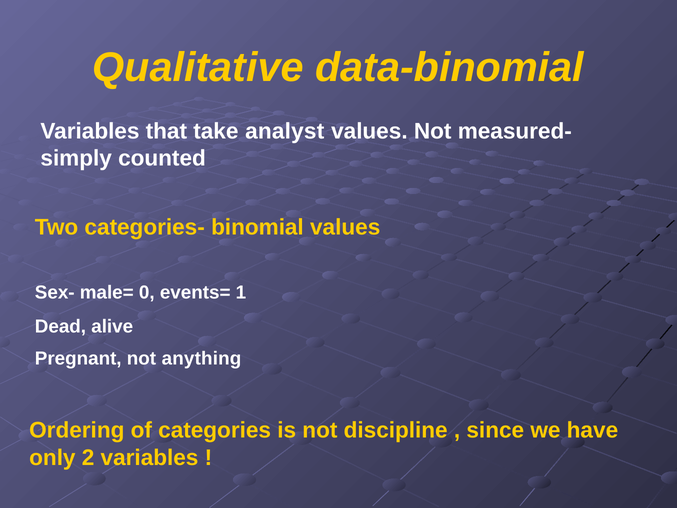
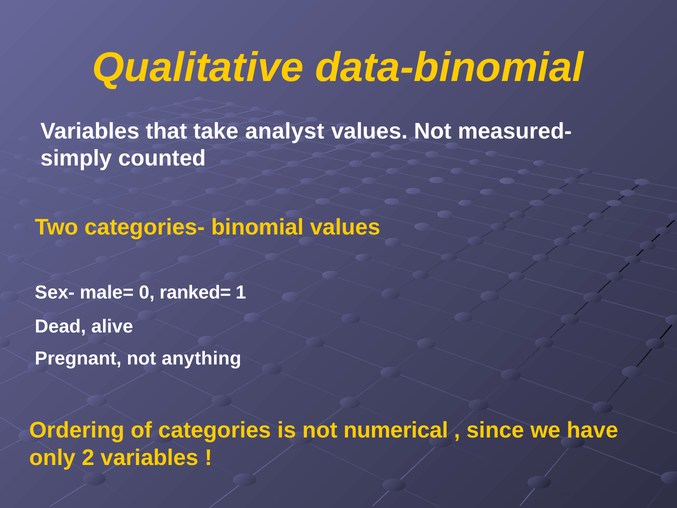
events=: events= -> ranked= (195, 292)
discipline: discipline -> numerical (396, 430)
